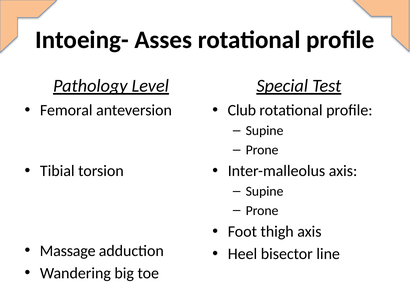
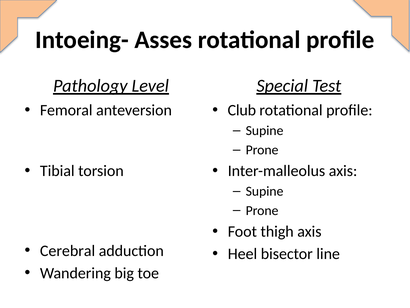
Massage: Massage -> Cerebral (68, 250)
